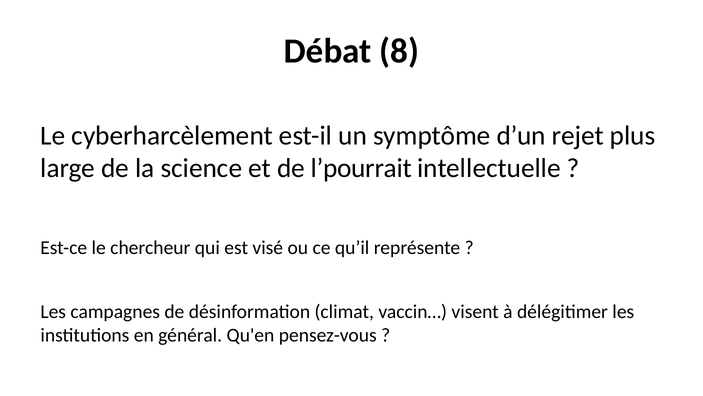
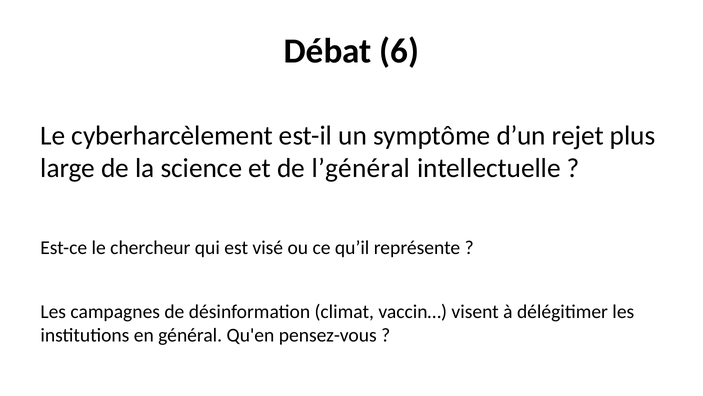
8: 8 -> 6 (399, 51)
l’pourrait: l’pourrait -> l’général (361, 168)
